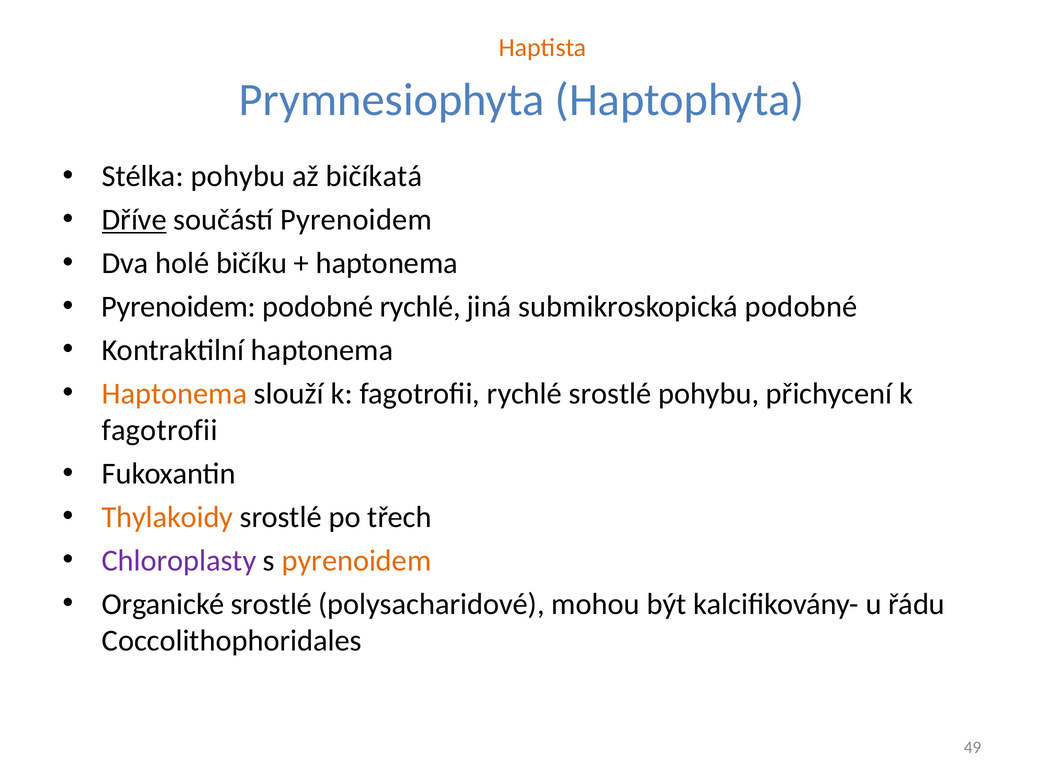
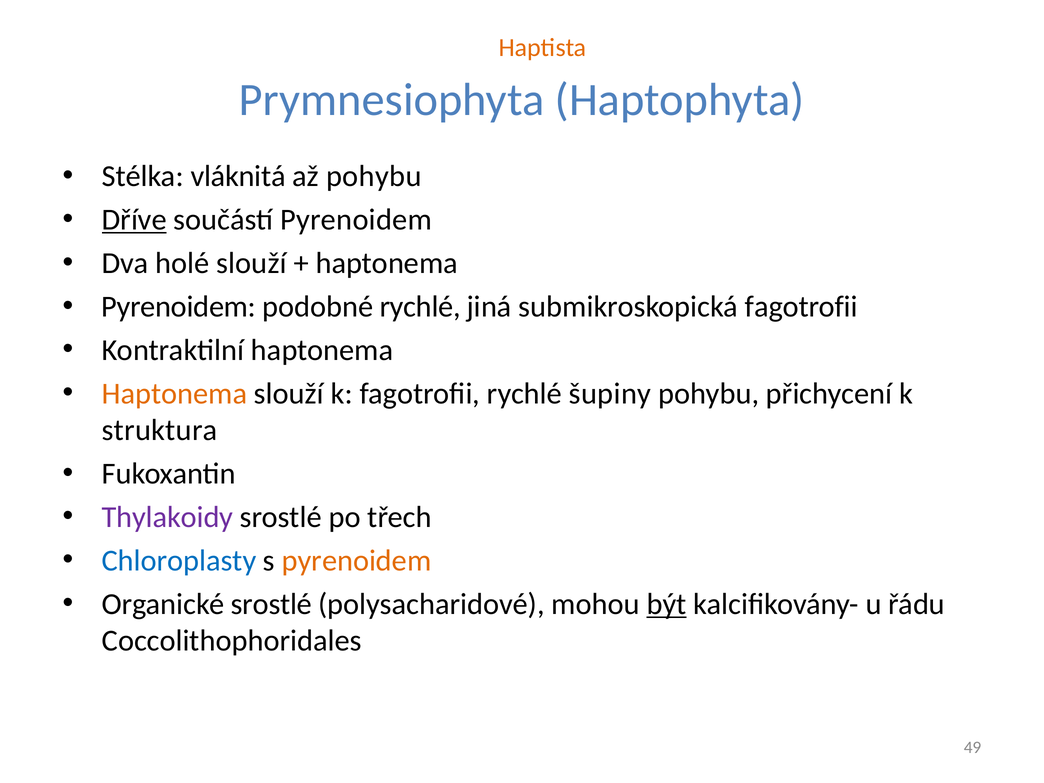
Stélka pohybu: pohybu -> vláknitá (238, 176)
až bičíkatá: bičíkatá -> pohybu (374, 176)
holé bičíku: bičíku -> slouží (251, 263)
submikroskopická podobné: podobné -> fagotrofii (801, 307)
rychlé srostlé: srostlé -> šupiny (610, 394)
fagotrofii: fagotrofii -> struktura (160, 430)
Thylakoidy colour: orange -> purple (167, 517)
Chloroplasty colour: purple -> blue (179, 561)
být underline: none -> present (667, 604)
